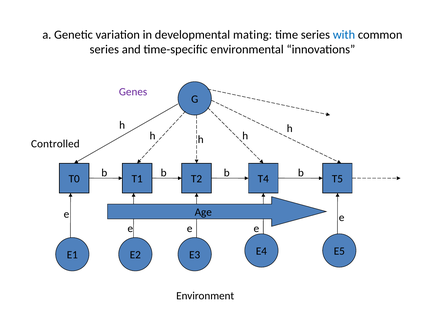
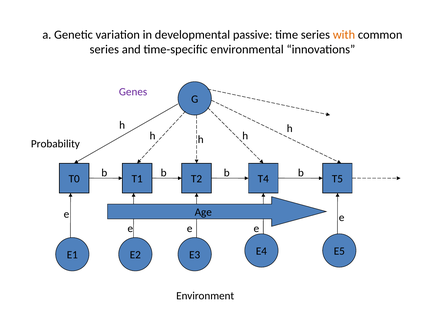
mating: mating -> passive (253, 35)
with colour: blue -> orange (344, 35)
Controlled: Controlled -> Probability (55, 144)
